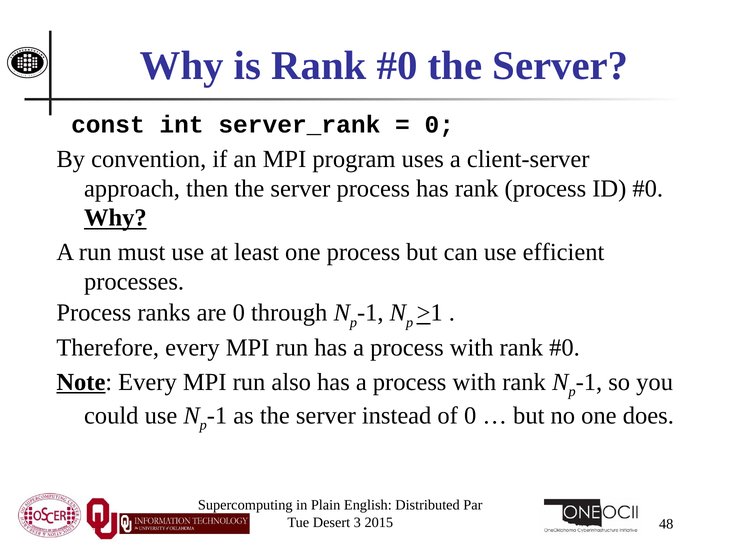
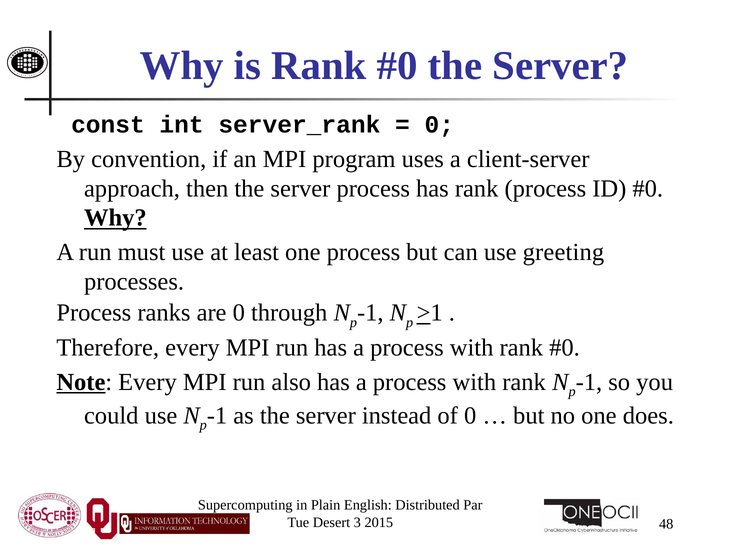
efficient: efficient -> greeting (563, 252)
